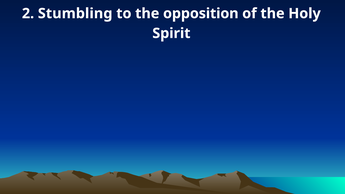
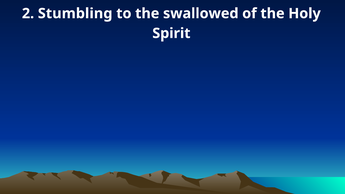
opposition: opposition -> swallowed (201, 13)
